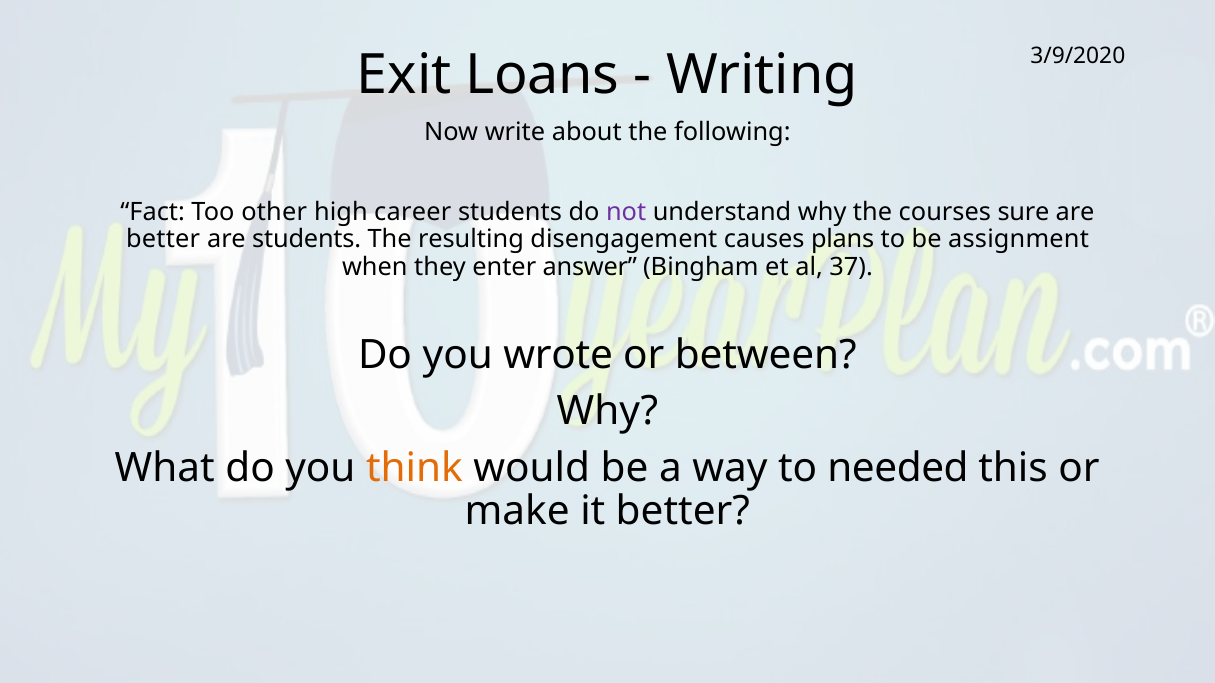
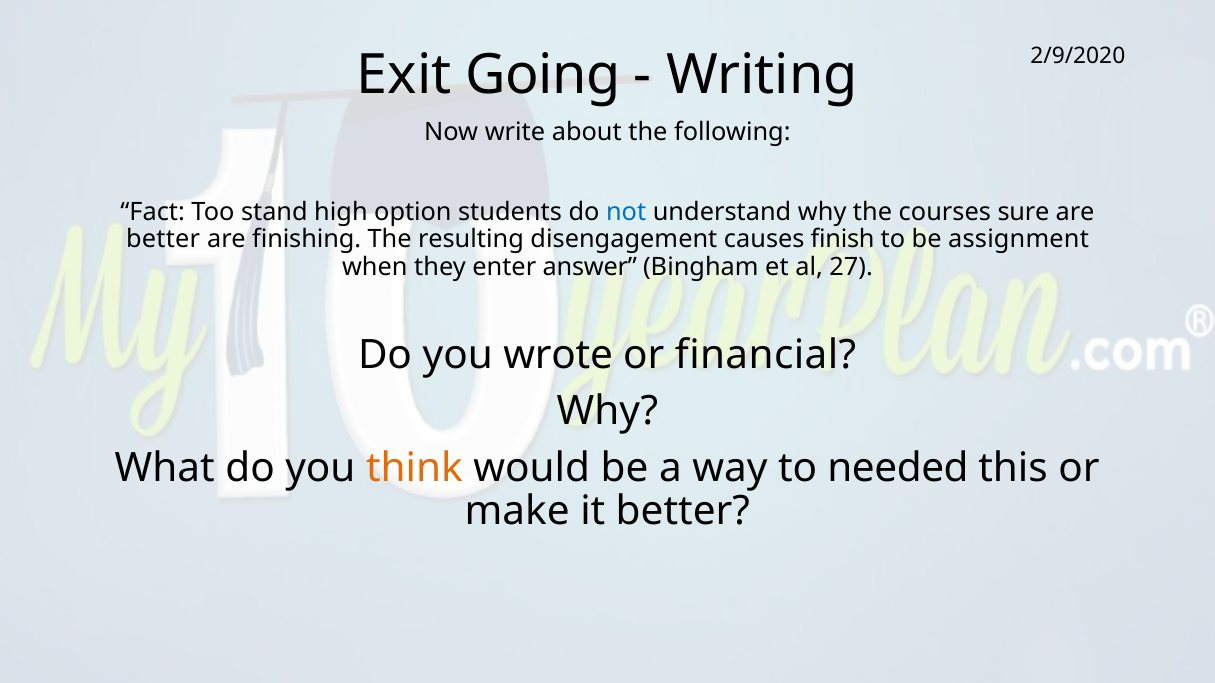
3/9/2020: 3/9/2020 -> 2/9/2020 (1078, 56)
Loans: Loans -> Going (543, 75)
other: other -> stand (274, 212)
career: career -> option (413, 212)
not colour: purple -> blue (626, 212)
are students: students -> finishing (307, 240)
plans: plans -> finish (843, 240)
37: 37 -> 27 (851, 267)
between: between -> financial (766, 355)
